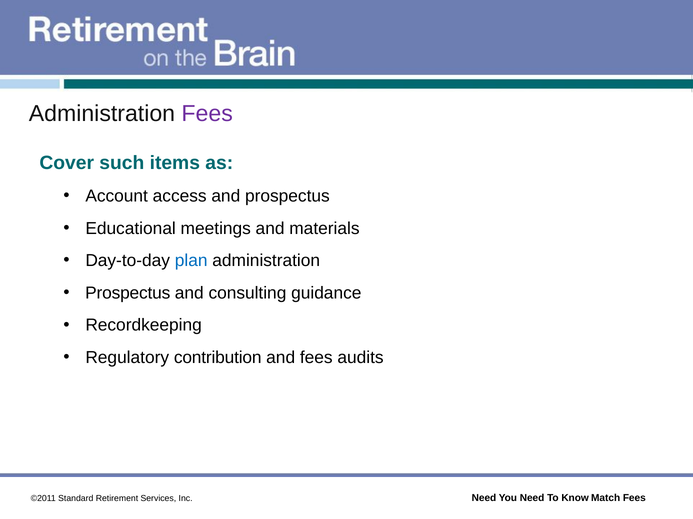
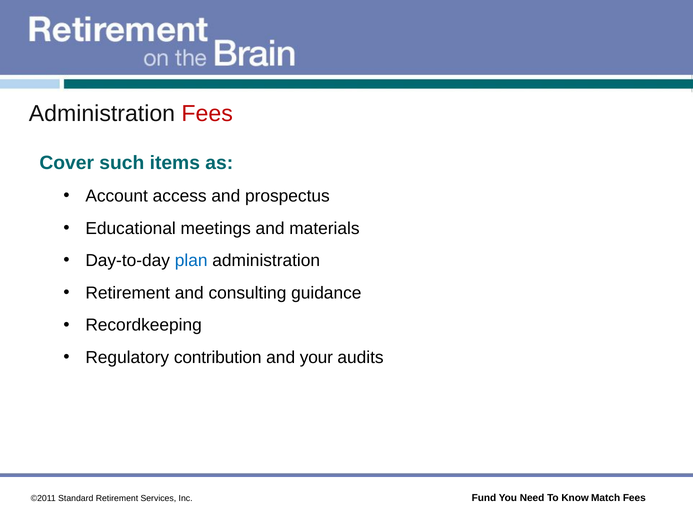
Fees colour: purple -> red (207, 114)
Prospectus: Prospectus -> Retirement (128, 293)
and fees: fees -> your (316, 358)
Inc Need: Need -> Fund (484, 499)
